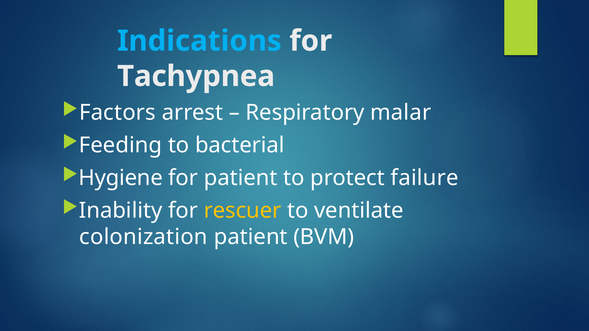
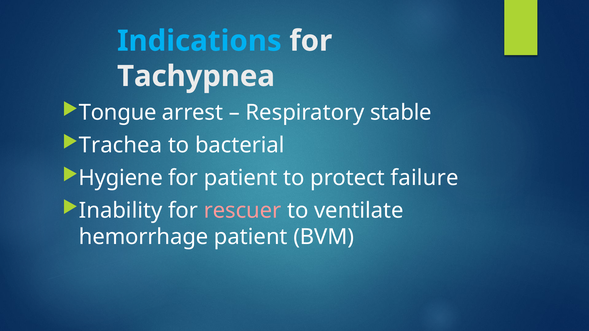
Factors: Factors -> Tongue (118, 113)
malar: malar -> stable (401, 113)
Feeding: Feeding -> Trachea (121, 145)
rescuer colour: yellow -> pink (243, 211)
colonization: colonization -> hemorrhage (144, 237)
